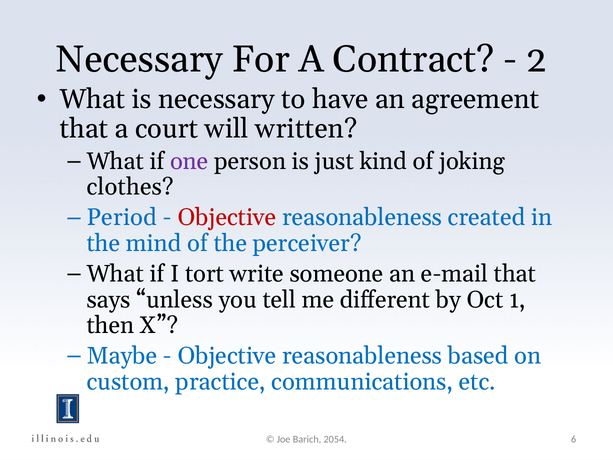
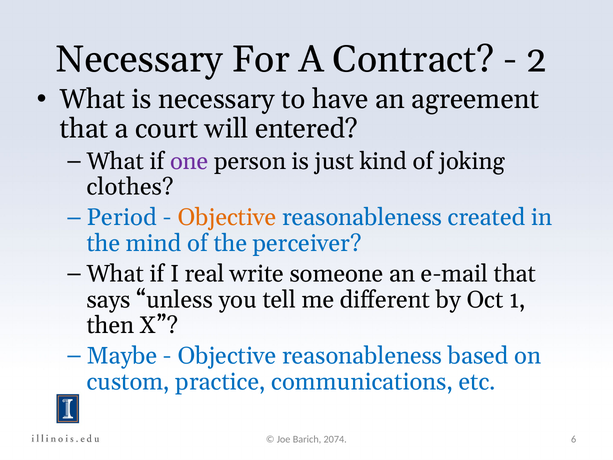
written: written -> entered (307, 129)
Objective colour: red -> orange (227, 217)
tort: tort -> real (205, 274)
2054: 2054 -> 2074 (335, 439)
